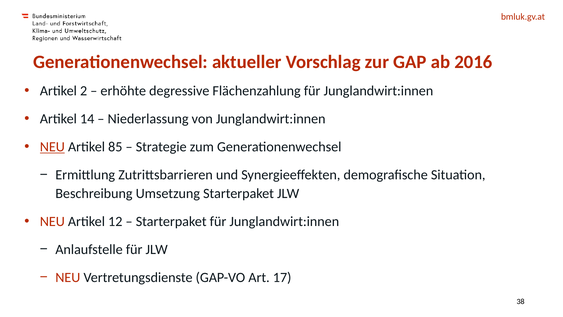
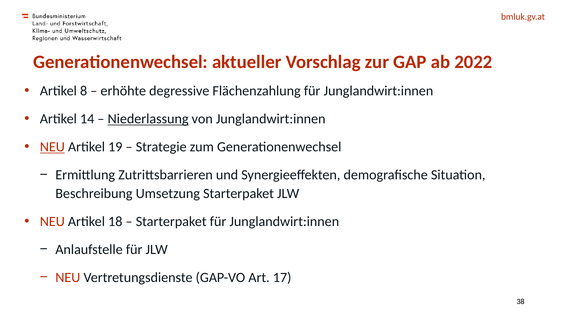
2016: 2016 -> 2022 (473, 62)
2: 2 -> 8 (84, 91)
Niederlassung underline: none -> present (148, 119)
85: 85 -> 19 (115, 147)
12: 12 -> 18 (115, 221)
